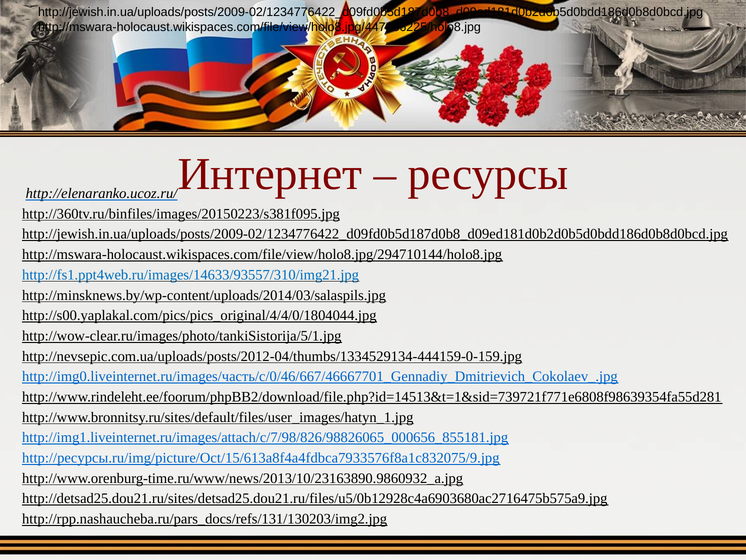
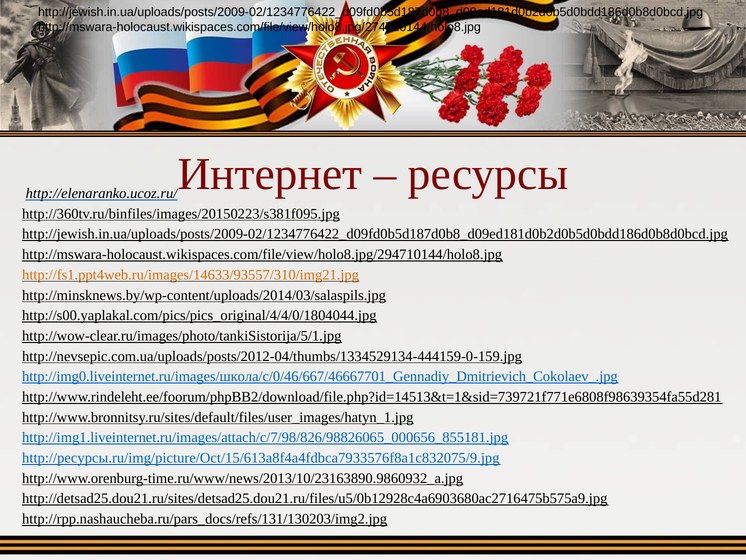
http://mswara-holocaust.wikispaces.com/file/view/holo8.jpg/447166225/holo8.jpg: http://mswara-holocaust.wikispaces.com/file/view/holo8.jpg/447166225/holo8.jpg -> http://mswara-holocaust.wikispaces.com/file/view/holo8.jpg/274710144/holo8.jpg (259, 27)
http://fs1.ppt4web.ru/images/14633/93557/310/img21.jpg colour: blue -> orange (191, 275)
http://img0.liveinternet.ru/images/часть/c/0/46/667/46667701_Gennadiy_Dmitrievich_Cokolaev_.jpg: http://img0.liveinternet.ru/images/часть/c/0/46/667/46667701_Gennadiy_Dmitrievich_Cokolaev_.jpg -> http://img0.liveinternet.ru/images/школа/c/0/46/667/46667701_Gennadiy_Dmitrievich_Cokolaev_.jpg (320, 376)
